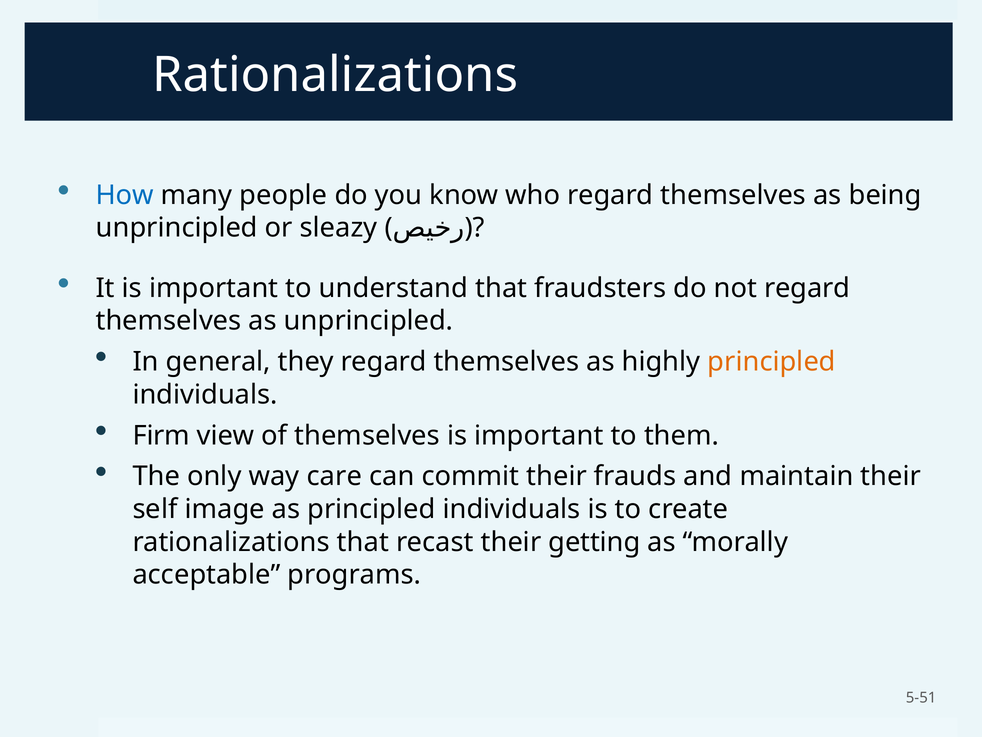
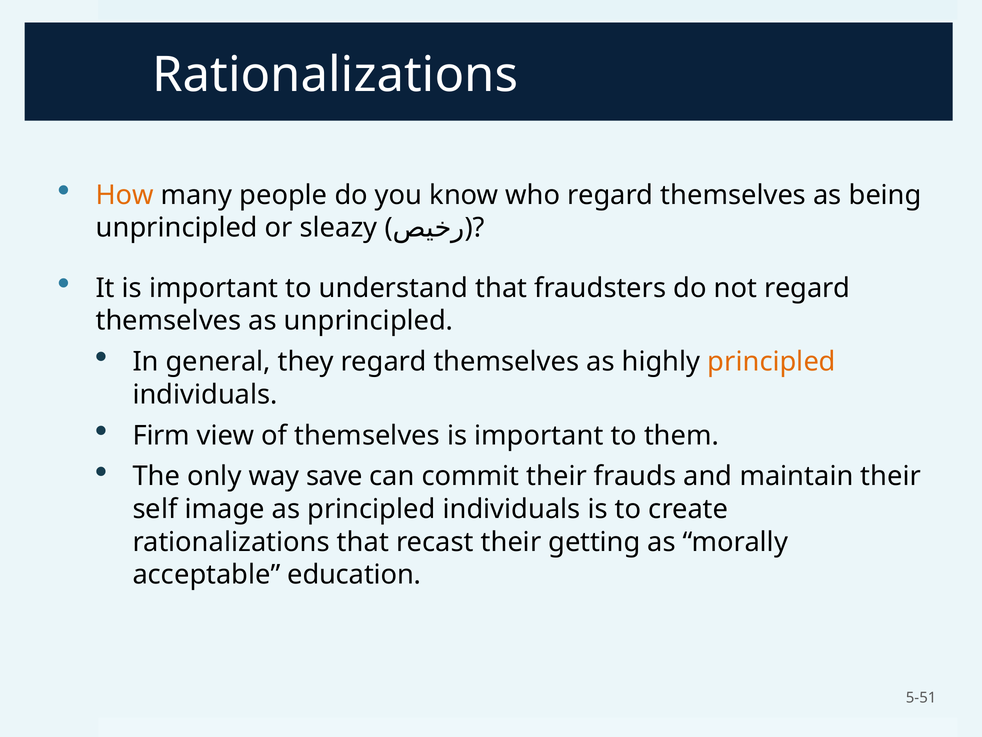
How colour: blue -> orange (125, 195)
care: care -> save (334, 476)
programs: programs -> education (354, 574)
